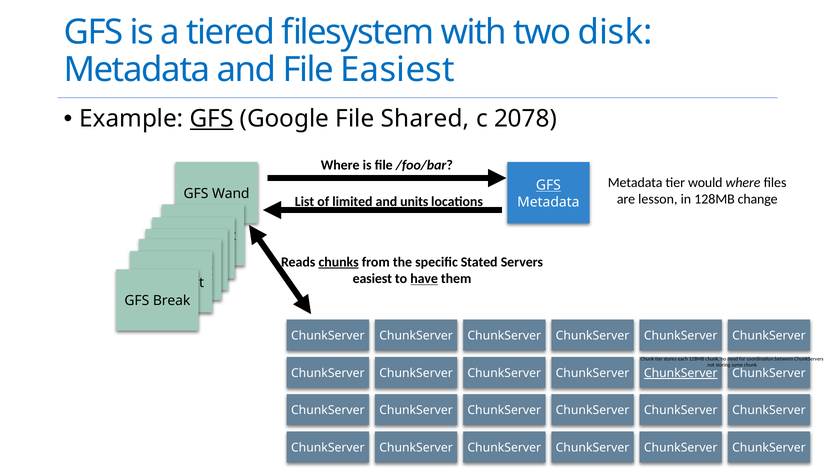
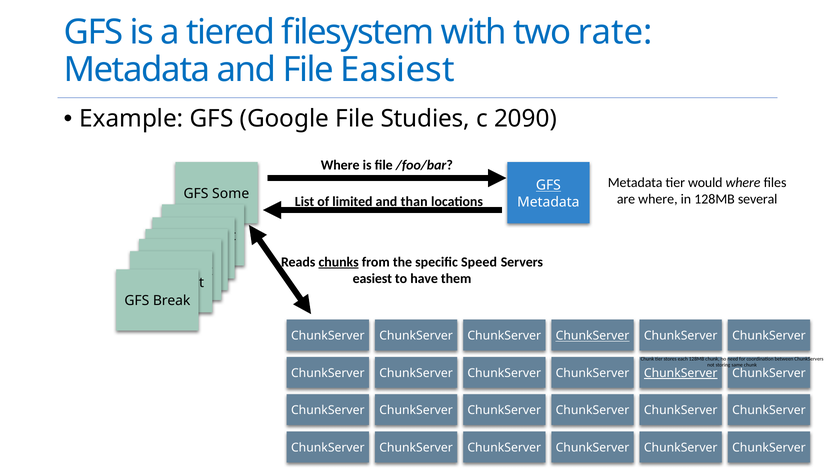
disk: disk -> rate (615, 32)
GFS underline: present -> none (212, 119)
Shared: Shared -> Studies (425, 119)
2078: 2078 -> 2090 (525, 119)
Wand: Wand -> Some (231, 194)
are lesson: lesson -> where (658, 199)
change: change -> several (758, 199)
units: units -> than (414, 202)
Stated: Stated -> Speed (479, 262)
have underline: present -> none (424, 279)
ChunkServer underline: none -> present (593, 336)
